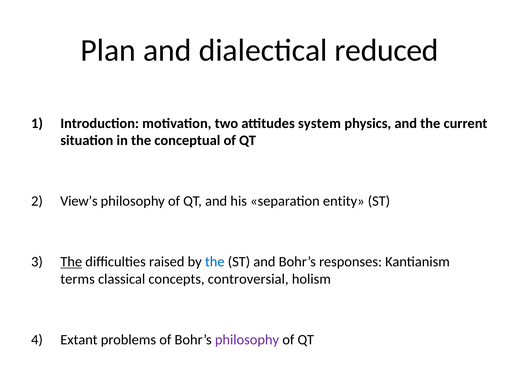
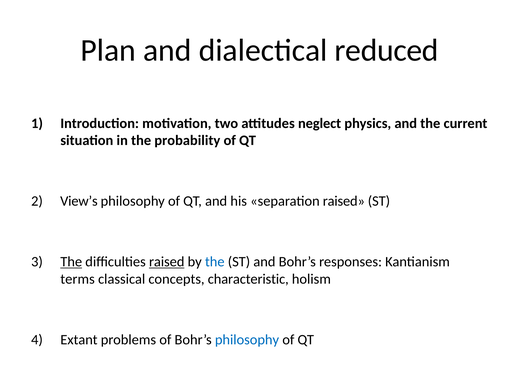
system: system -> neglect (320, 123)
conceptual: conceptual -> probability (187, 141)
separation entity: entity -> raised (344, 201)
raised underline: none -> present (167, 262)
controversial: controversial -> characteristic (248, 279)
philosophy colour: purple -> blue (247, 340)
